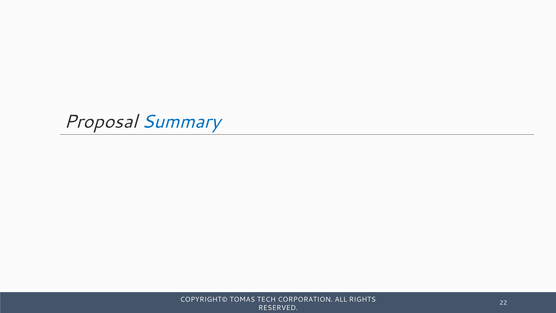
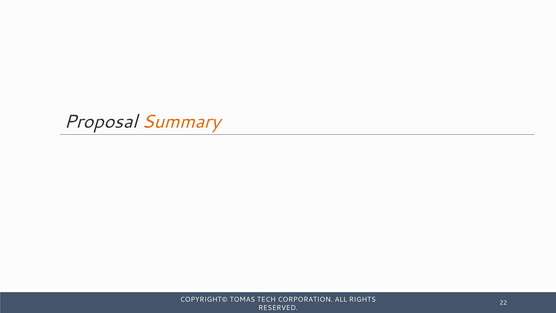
Summary colour: blue -> orange (181, 122)
